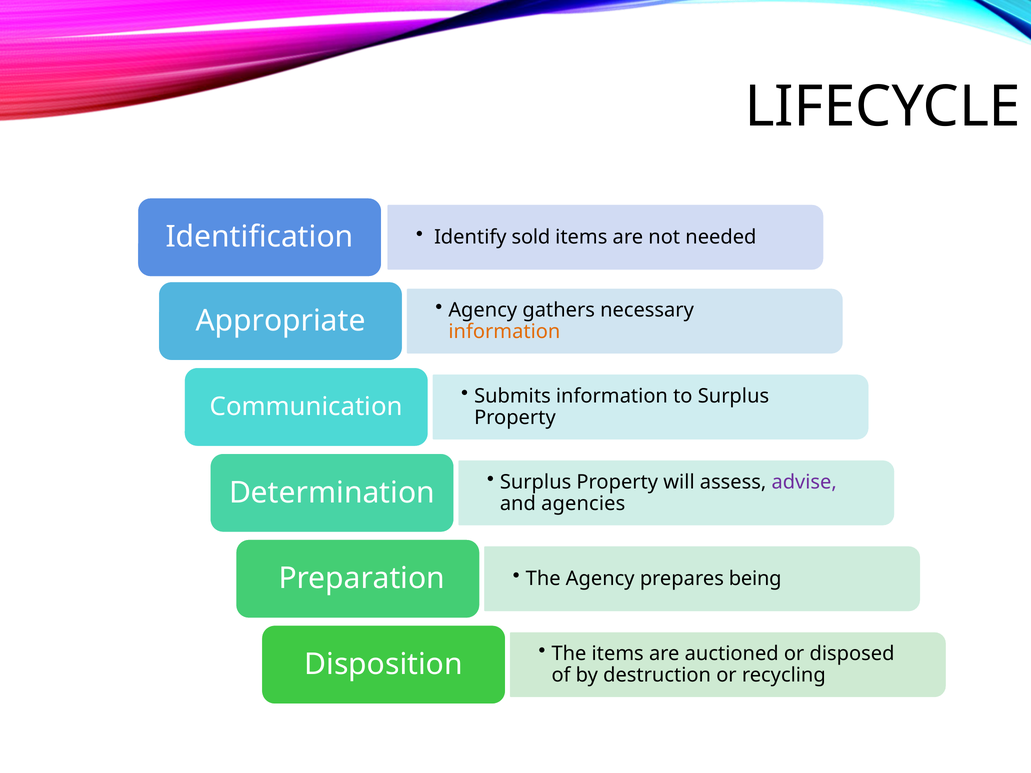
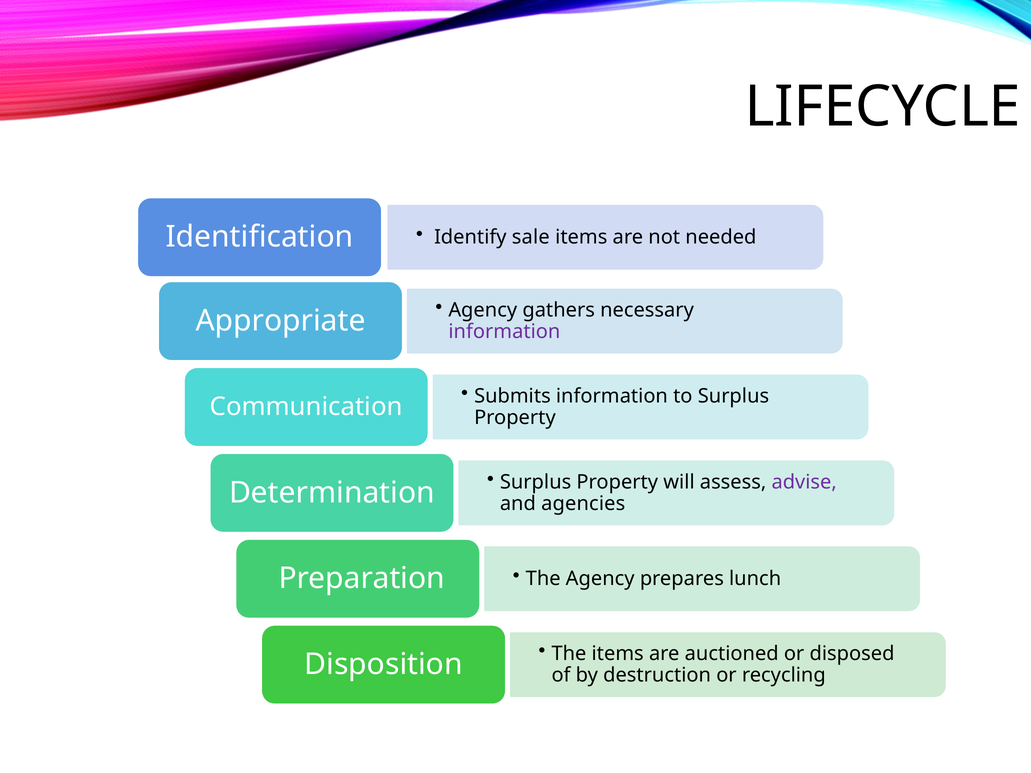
sold: sold -> sale (531, 237)
information colour: orange -> purple (504, 332)
being: being -> lunch (755, 579)
